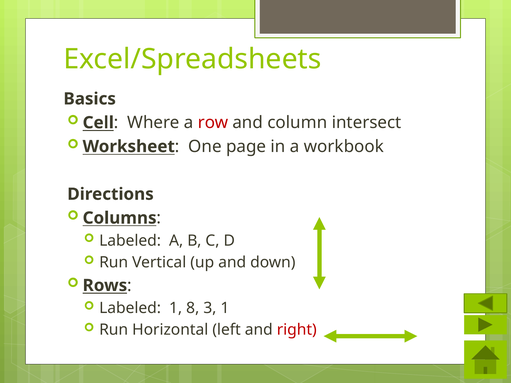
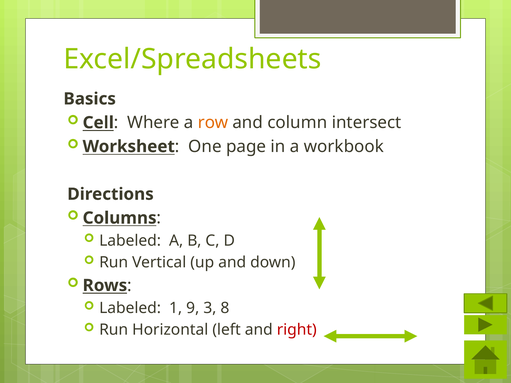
row colour: red -> orange (213, 123)
8: 8 -> 9 (193, 308)
3 1: 1 -> 8 (225, 308)
